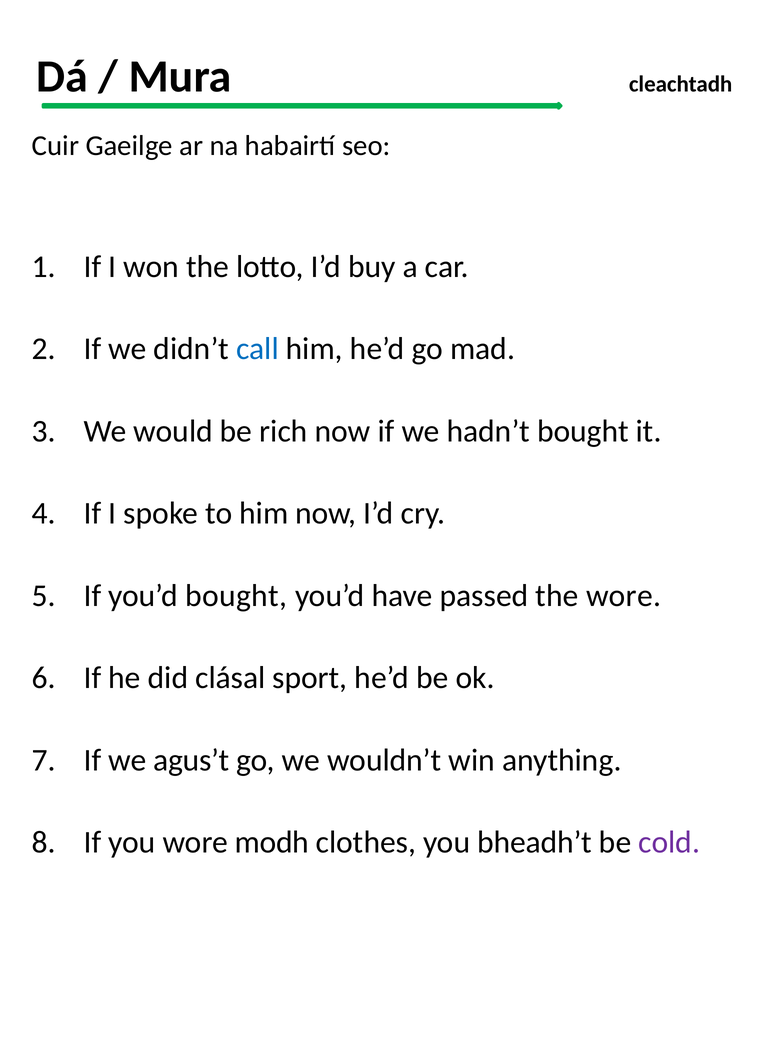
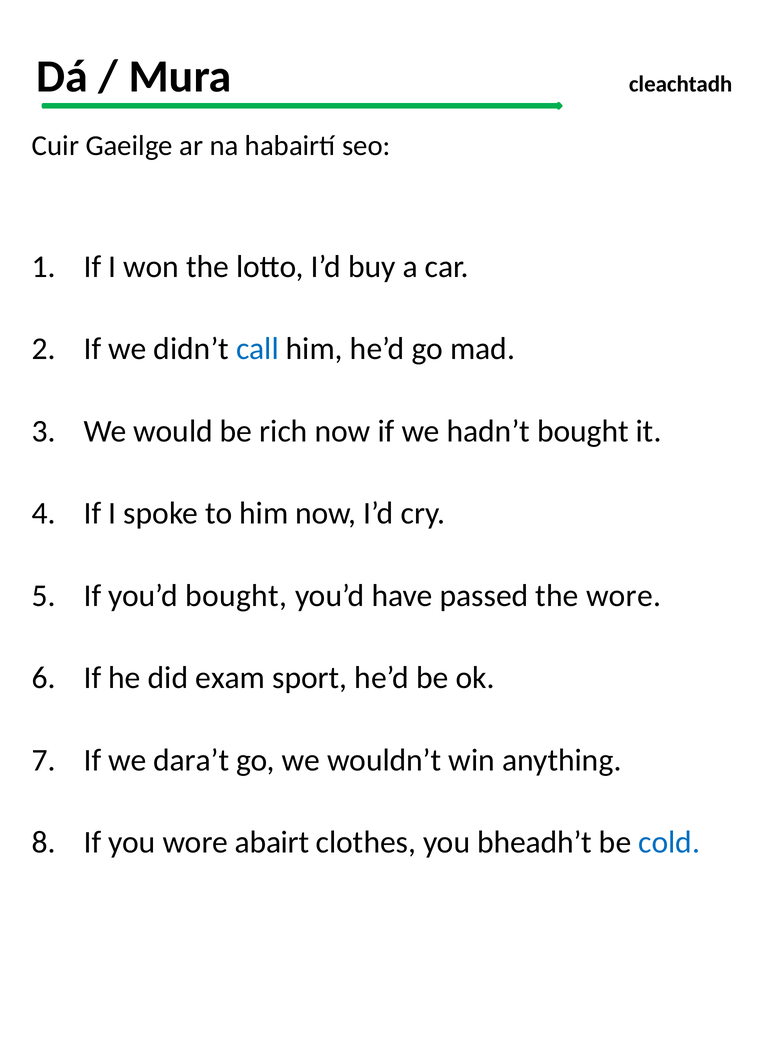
clásal: clásal -> exam (230, 677)
agus’t: agus’t -> dara’t (191, 759)
modh: modh -> abairt (272, 842)
cold colour: purple -> blue (669, 842)
